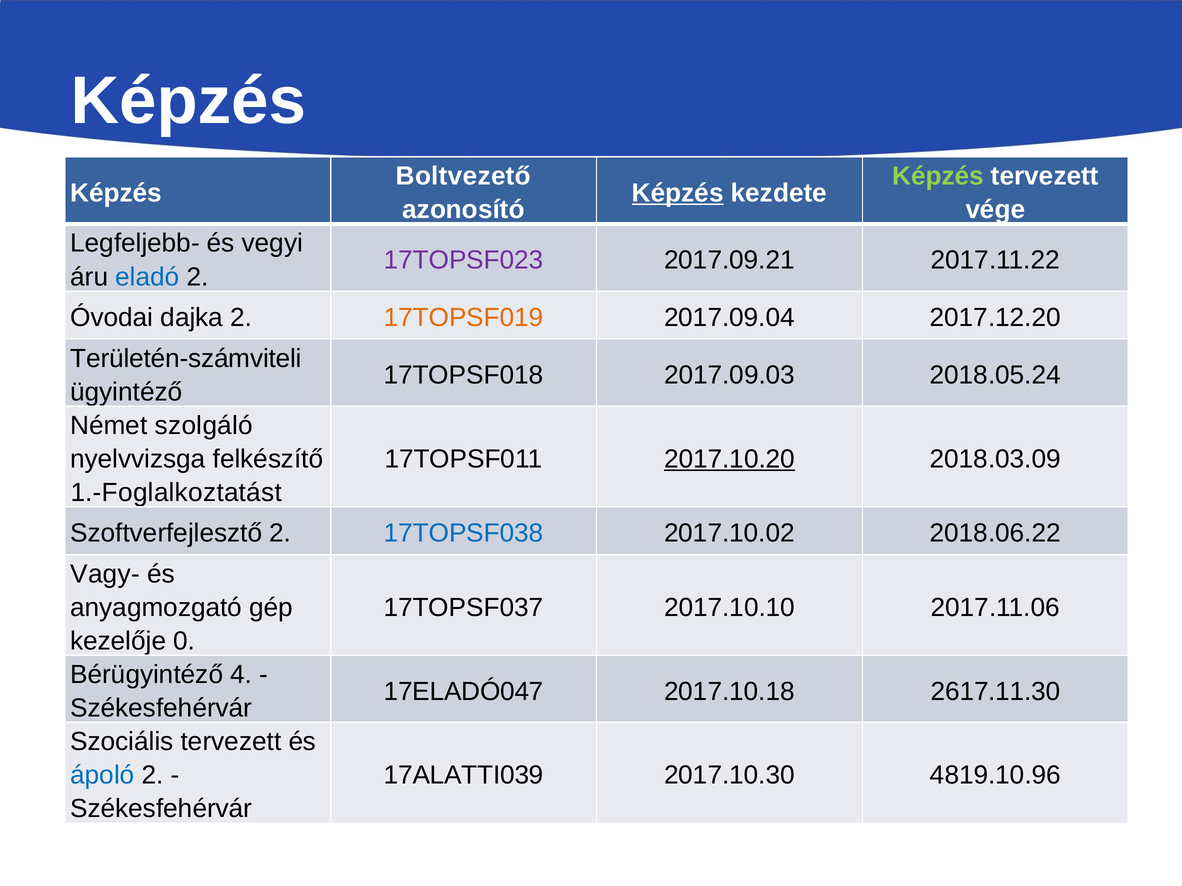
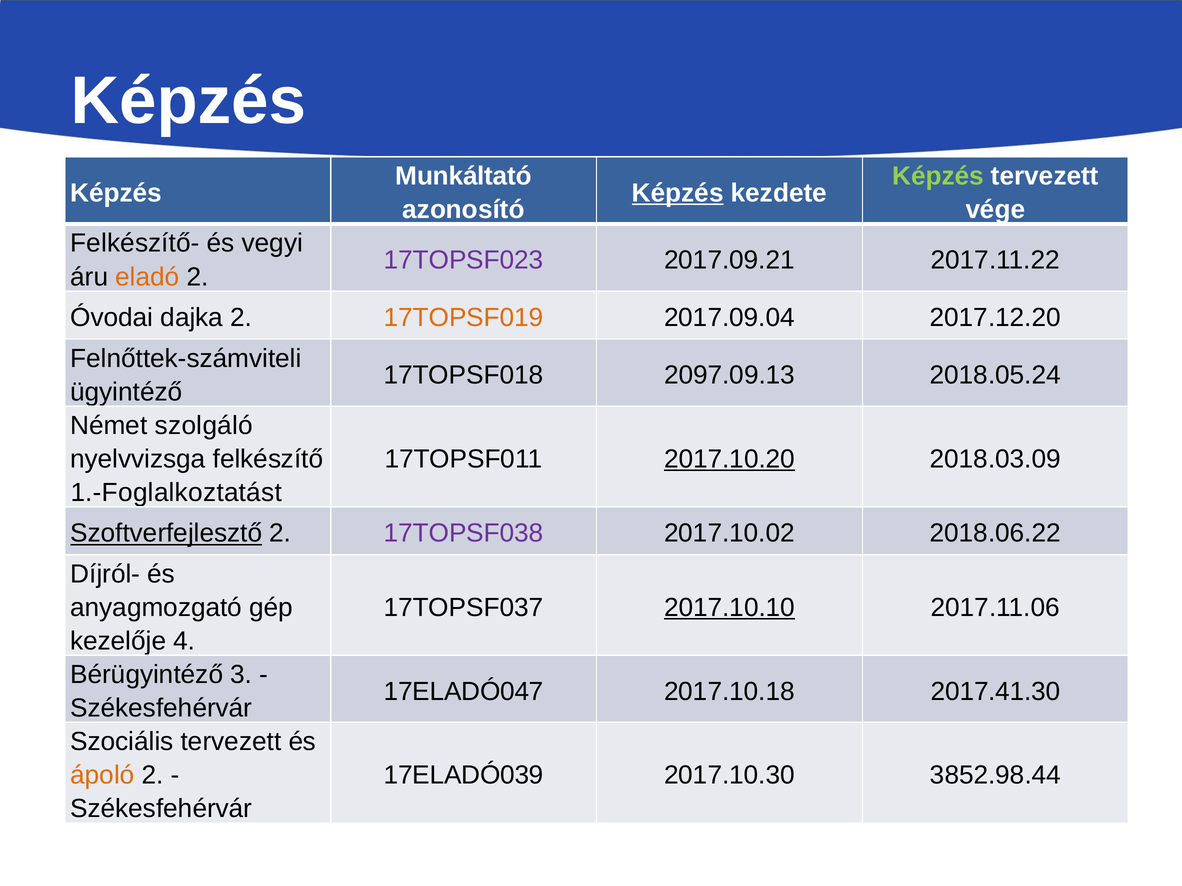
Boltvezető: Boltvezető -> Munkáltató (464, 176)
Legfeljebb-: Legfeljebb- -> Felkészítő- (135, 243)
eladó colour: blue -> orange (147, 277)
Területén-számviteli: Területén-számviteli -> Felnőttek-számviteli (186, 359)
2017.09.03: 2017.09.03 -> 2097.09.13 (729, 375)
Szoftverfejlesztő underline: none -> present (166, 534)
17TOPSF038 colour: blue -> purple (464, 534)
Vagy-: Vagy- -> Díjról- (105, 574)
2017.10.10 underline: none -> present (729, 608)
0: 0 -> 4 (184, 641)
4: 4 -> 3 (241, 675)
2617.11.30: 2617.11.30 -> 2017.41.30 (996, 692)
ápoló colour: blue -> orange (102, 776)
17ALATTI039: 17ALATTI039 -> 17ELADÓ039 (464, 776)
4819.10.96: 4819.10.96 -> 3852.98.44 (995, 776)
